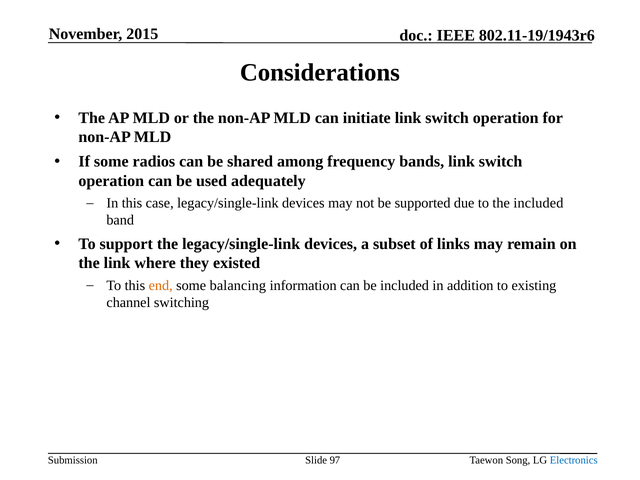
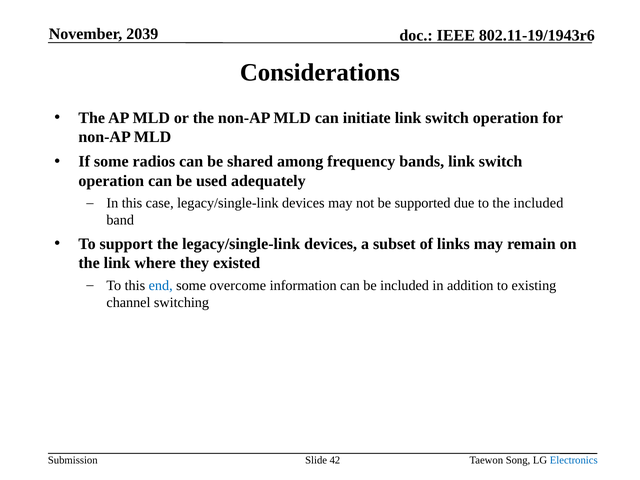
2015: 2015 -> 2039 (142, 34)
end colour: orange -> blue (161, 286)
balancing: balancing -> overcome (238, 286)
97: 97 -> 42 (335, 460)
